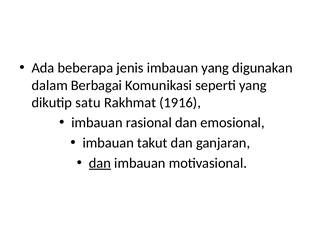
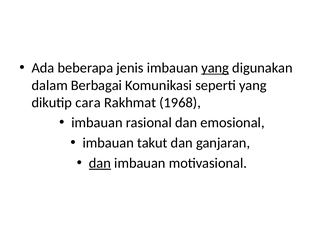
yang underline: none -> present (215, 68)
satu: satu -> cara (88, 103)
1916: 1916 -> 1968 (180, 103)
